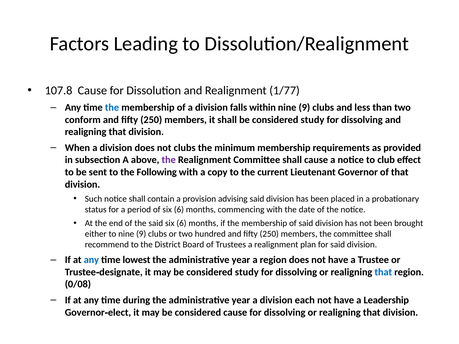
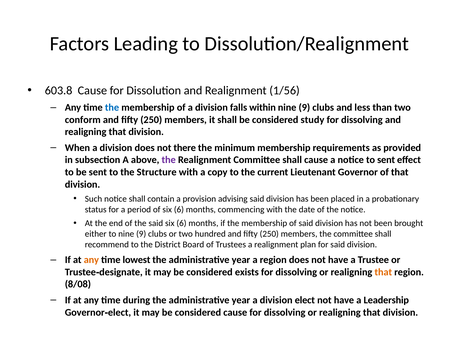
107.8: 107.8 -> 603.8 (59, 91)
1/77: 1/77 -> 1/56 (285, 91)
not clubs: clubs -> there (185, 148)
to club: club -> sent (386, 160)
Following: Following -> Structure (157, 172)
any colour: blue -> orange (91, 260)
may be considered study: study -> exists (247, 272)
that colour: blue -> orange (383, 272)
0/08: 0/08 -> 8/08 (78, 285)
division each: each -> elect (305, 300)
